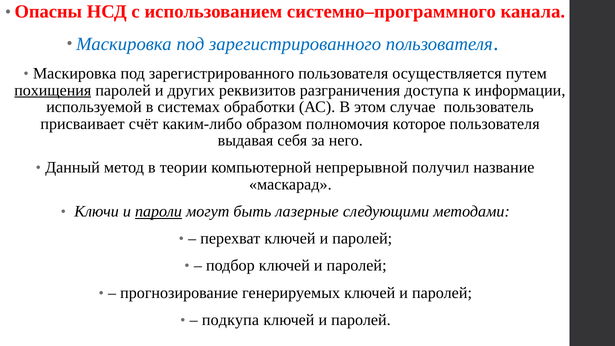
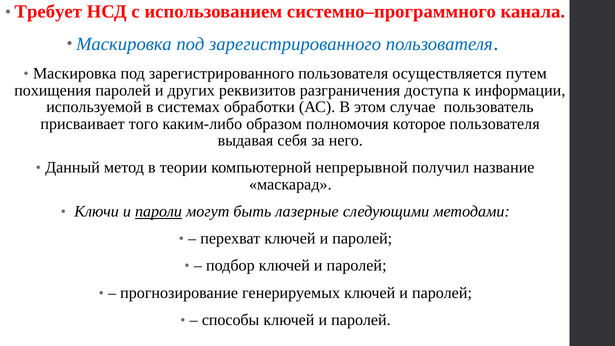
Опасны: Опасны -> Требует (48, 12)
похищения underline: present -> none (53, 90)
счёт: счёт -> того (144, 124)
подкупа: подкупа -> способы (231, 320)
